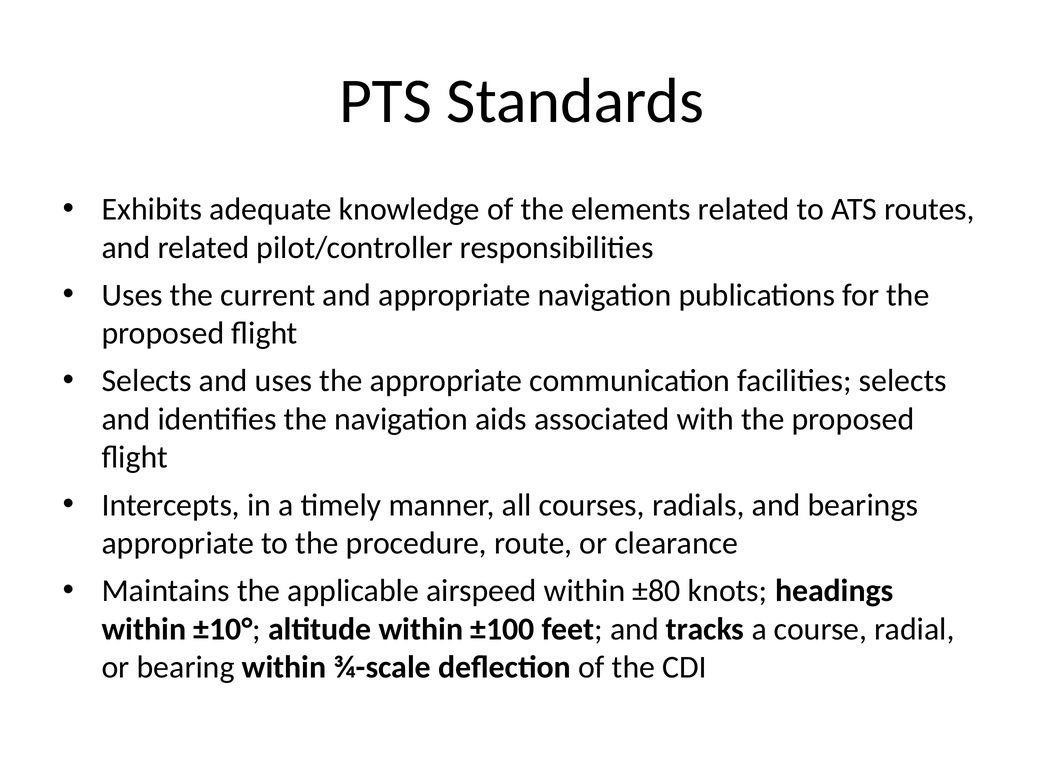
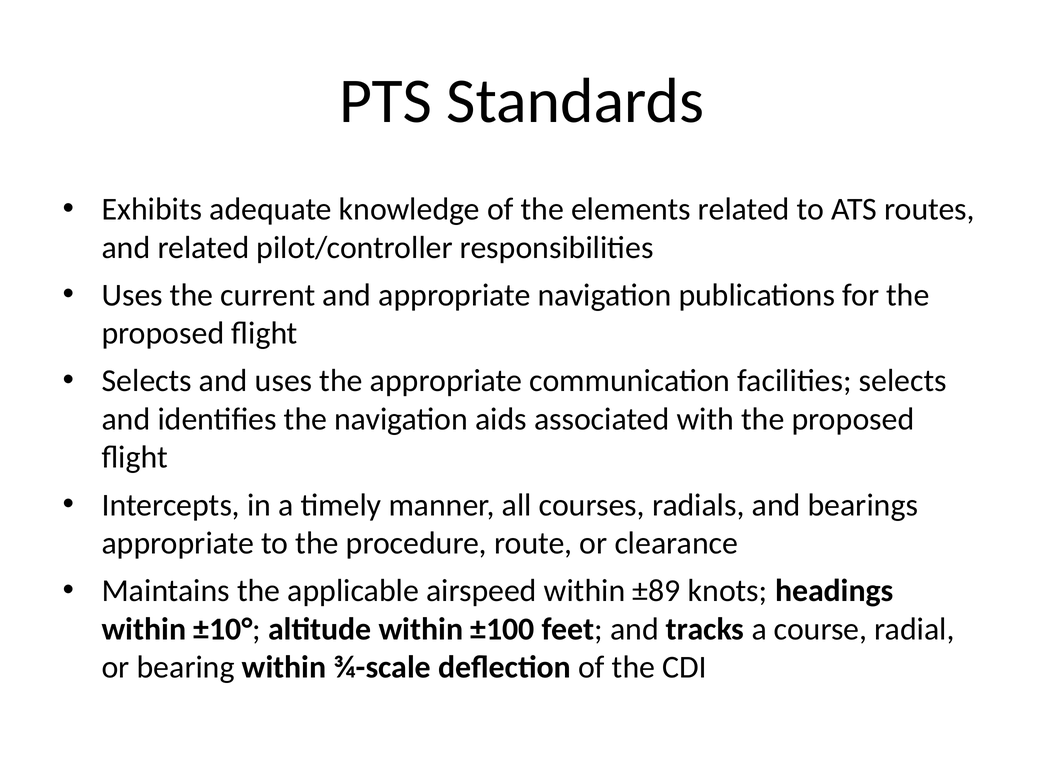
±80: ±80 -> ±89 (657, 591)
